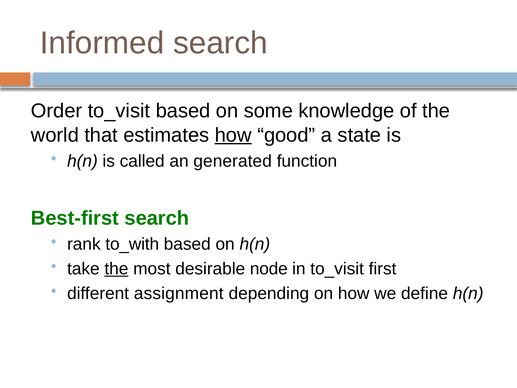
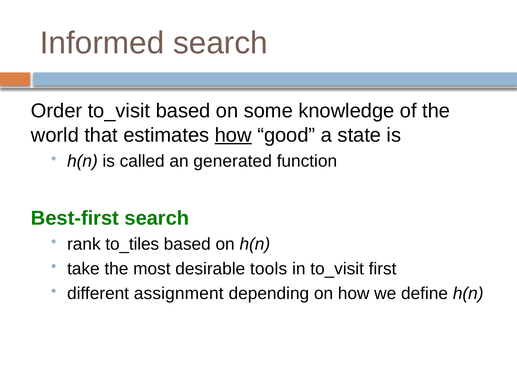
to_with: to_with -> to_tiles (132, 244)
the underline: present -> none (116, 269)
node: node -> tools (269, 269)
